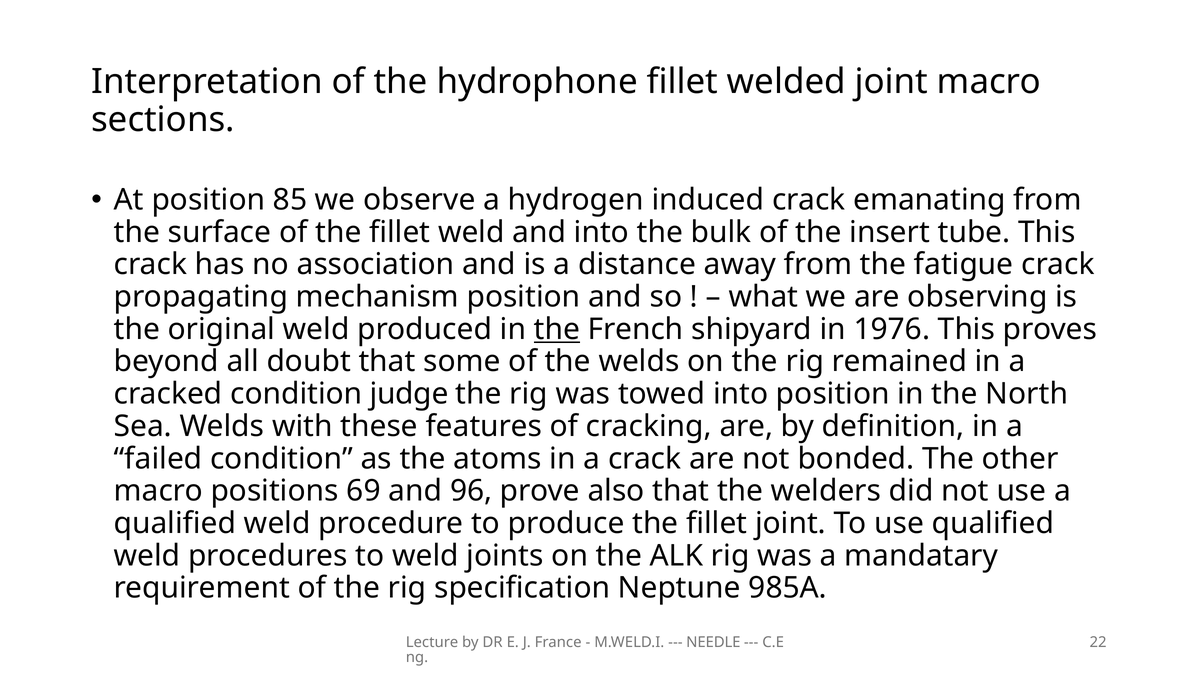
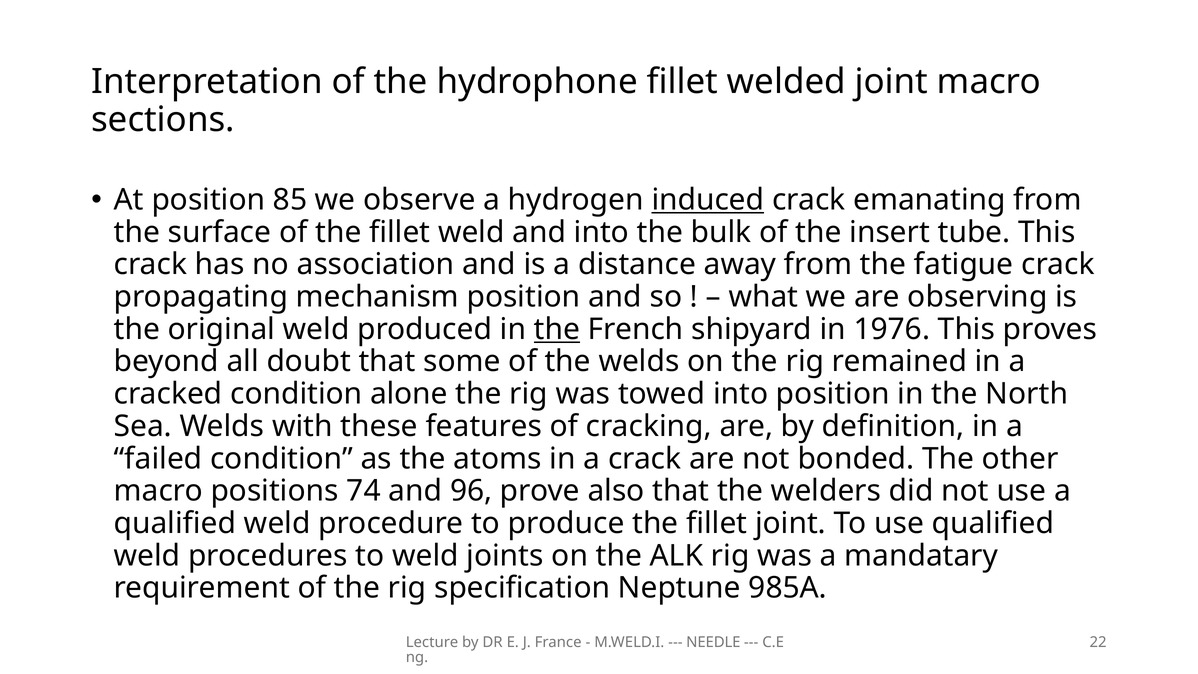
induced underline: none -> present (708, 200)
judge: judge -> alone (409, 394)
69: 69 -> 74 (364, 491)
